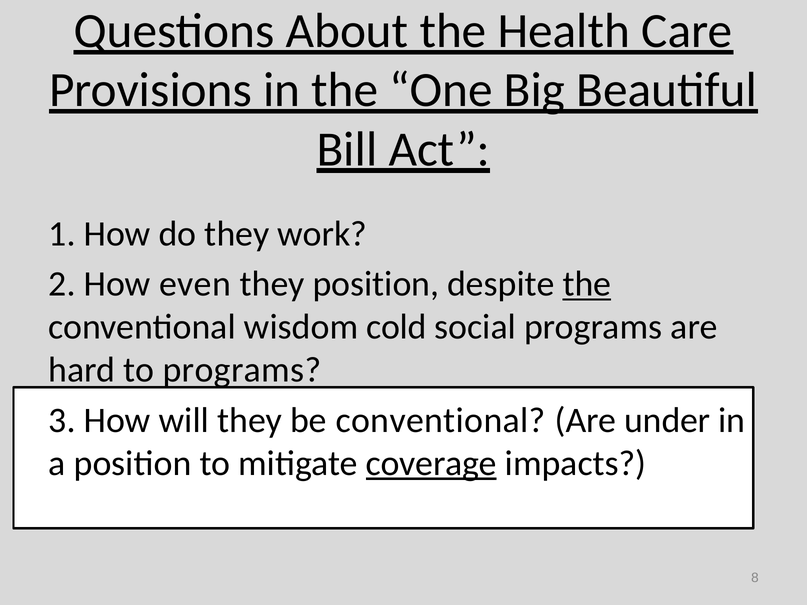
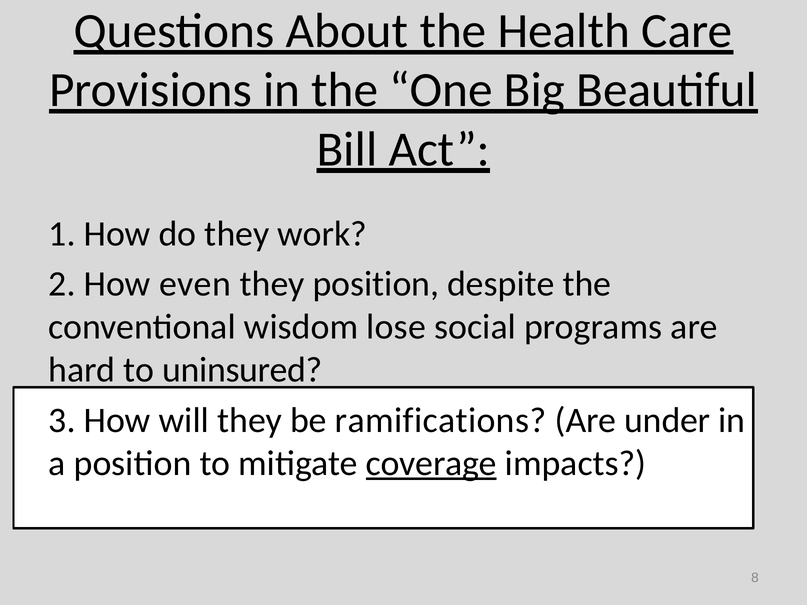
the underline: present -> none (587, 284)
cold: cold -> lose (396, 327)
to programs: programs -> uninsured (242, 370)
be conventional: conventional -> ramifications (441, 420)
